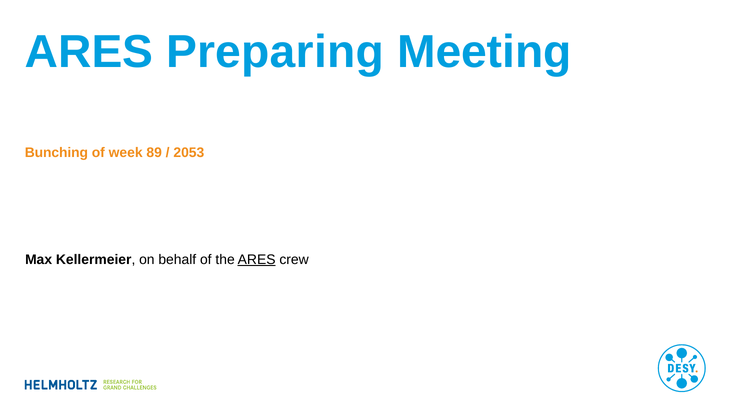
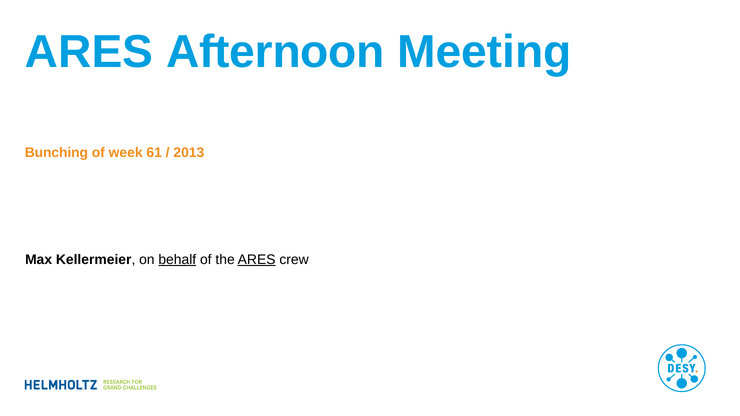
Preparing: Preparing -> Afternoon (275, 52)
89: 89 -> 61 (154, 153)
2053: 2053 -> 2013 (189, 153)
behalf underline: none -> present (177, 260)
